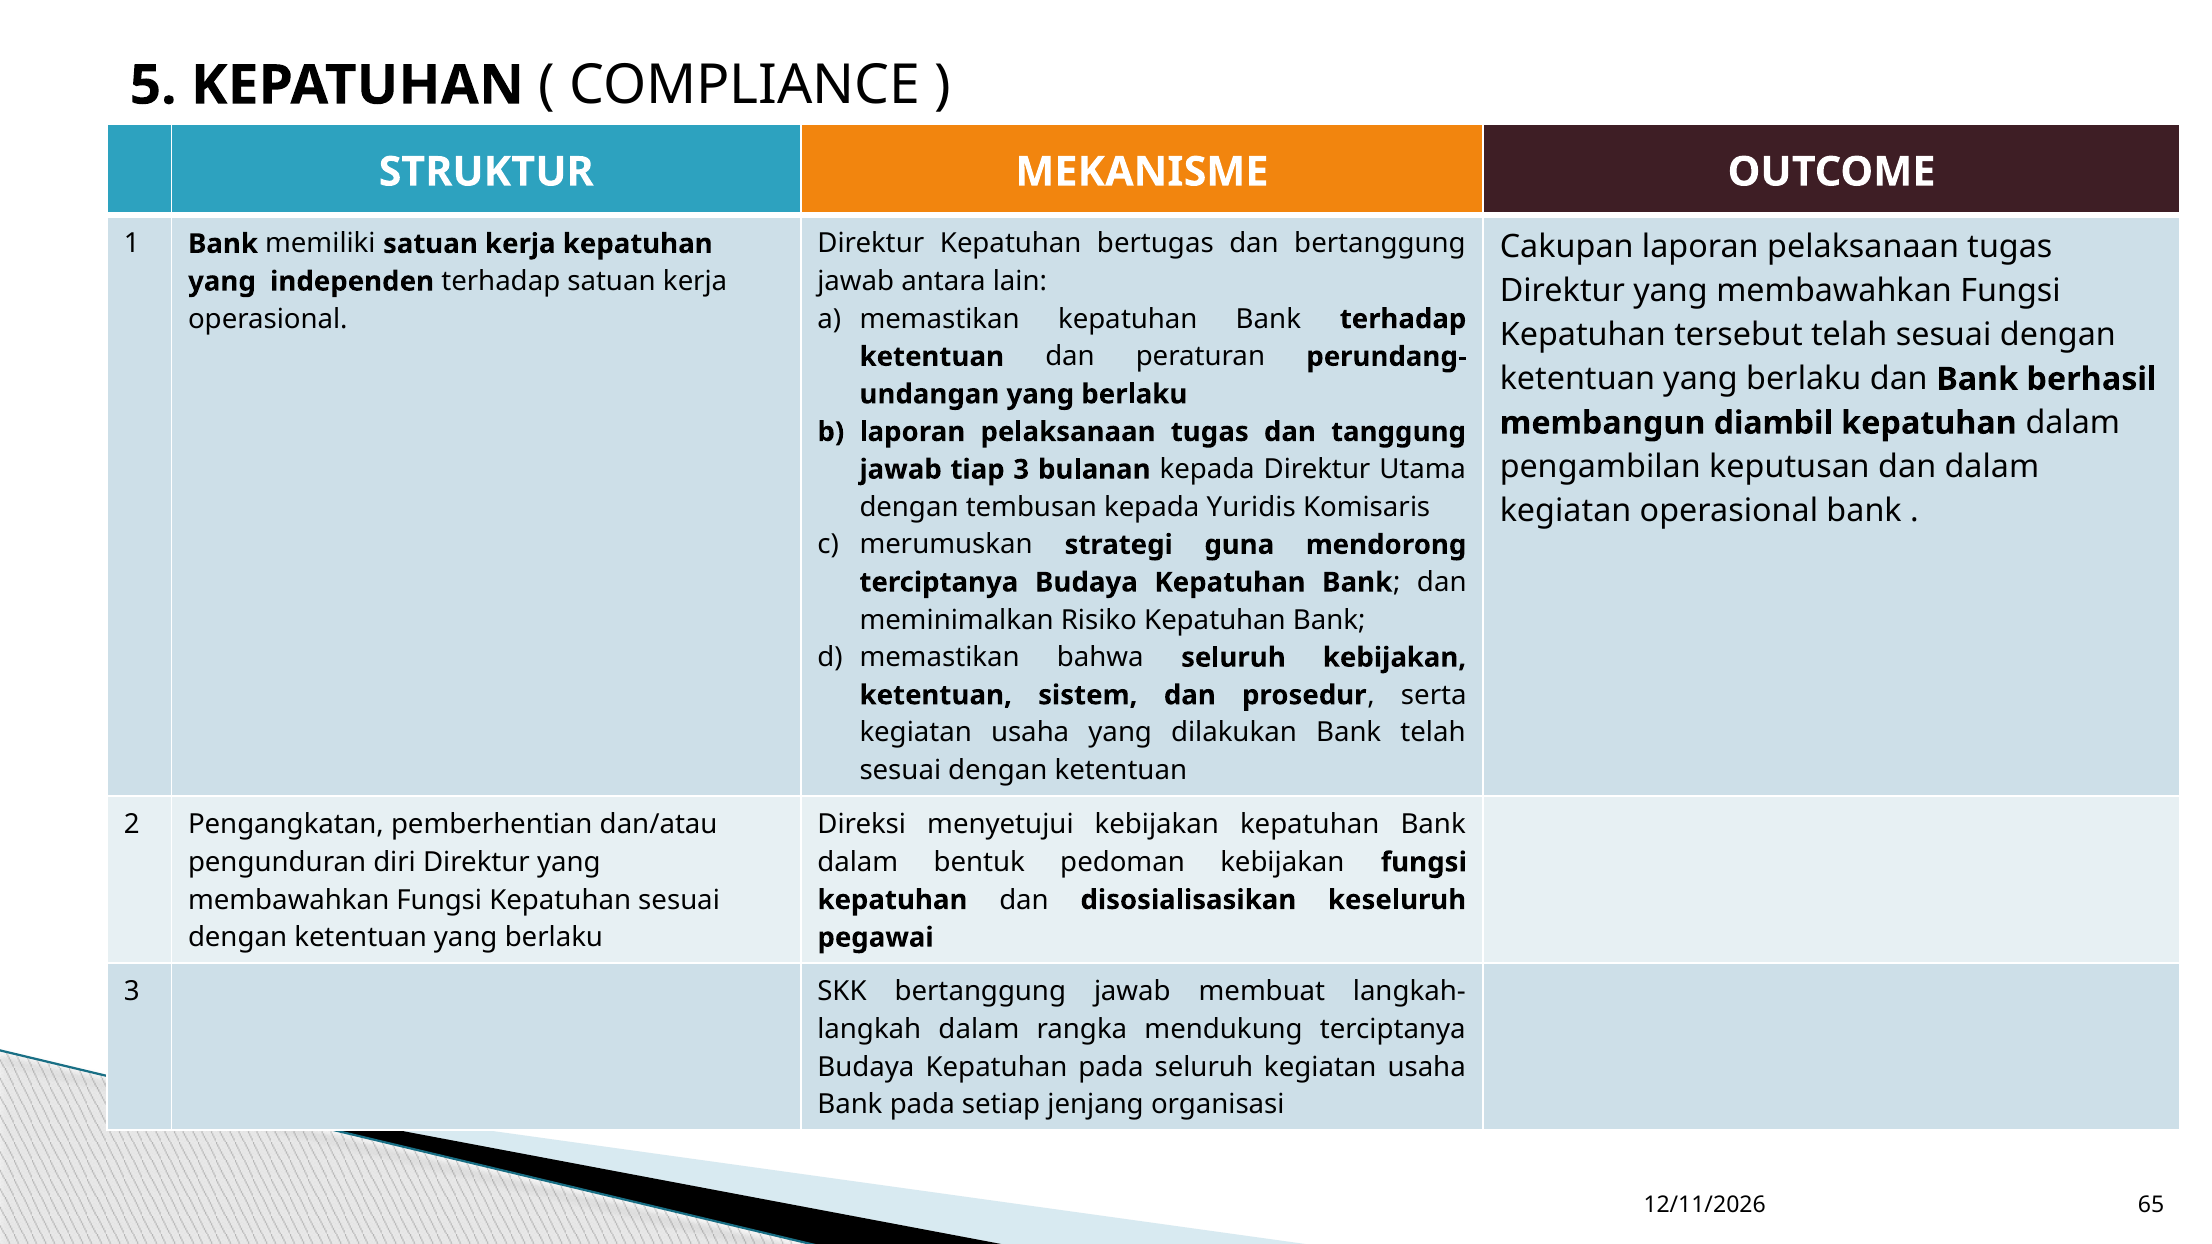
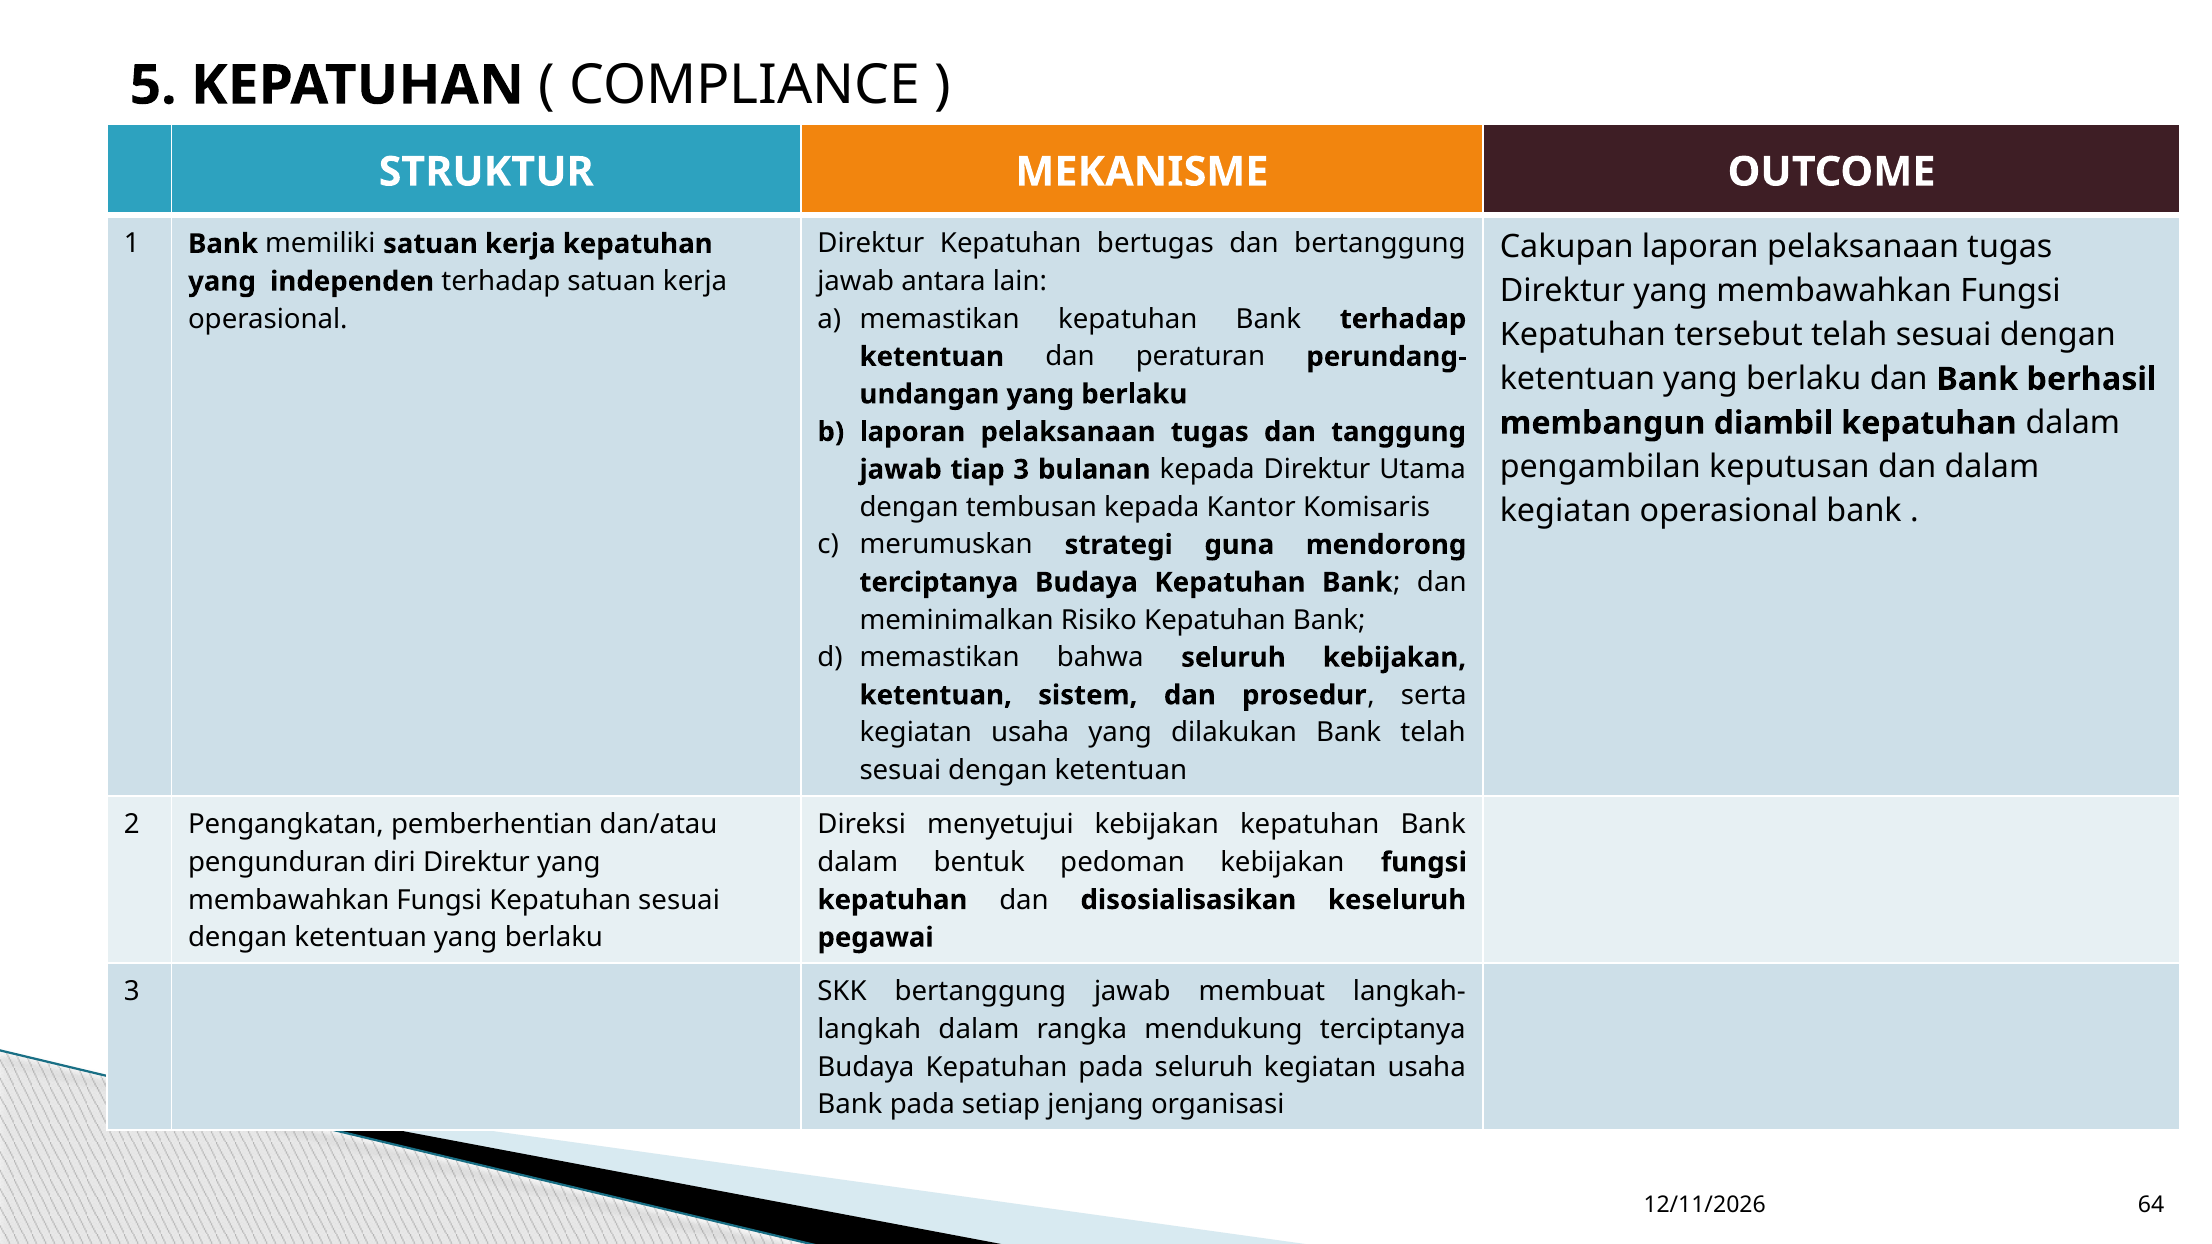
Yuridis: Yuridis -> Kantor (1251, 507)
65: 65 -> 64 (2151, 1205)
